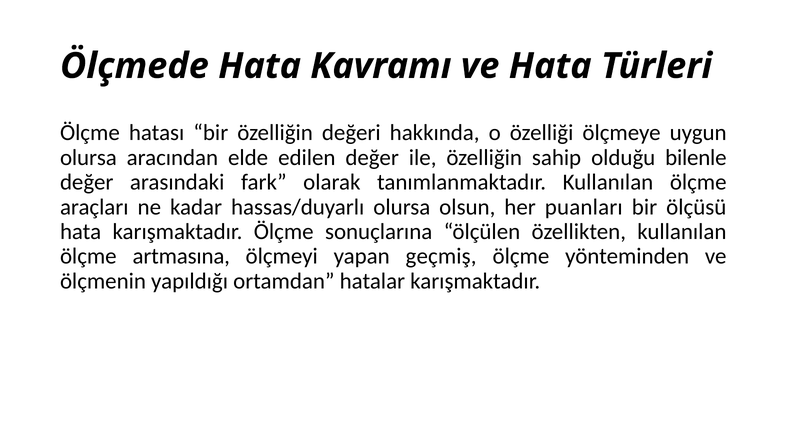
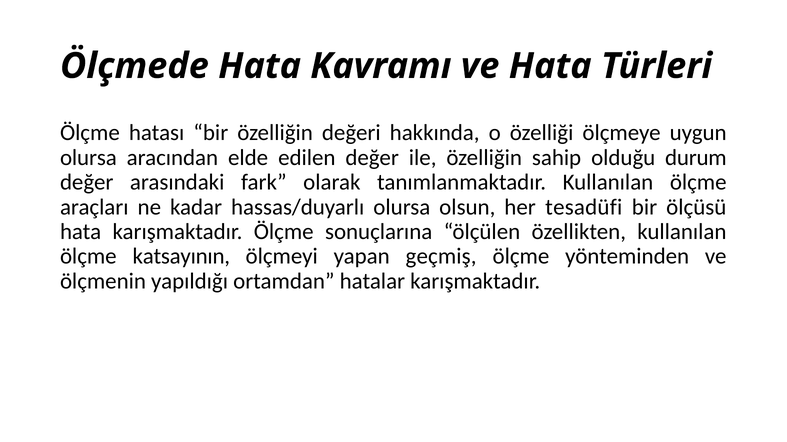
bilenle: bilenle -> durum (696, 158)
puanları: puanları -> tesadüfi (584, 207)
artmasına: artmasına -> katsayının (181, 257)
